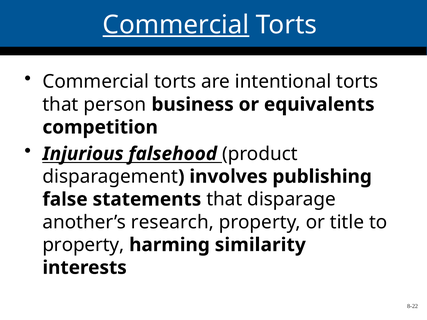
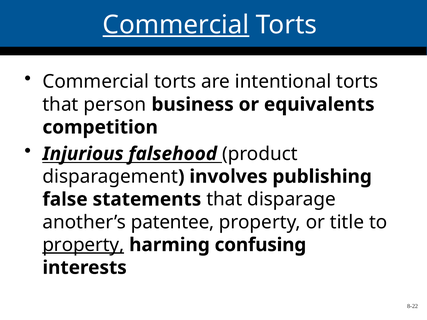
research: research -> patentee (173, 222)
property underline: none -> present (83, 245)
similarity: similarity -> confusing (260, 245)
